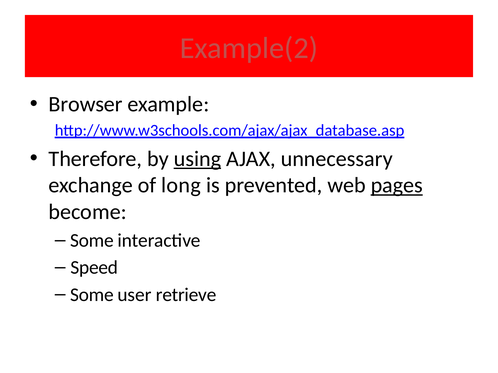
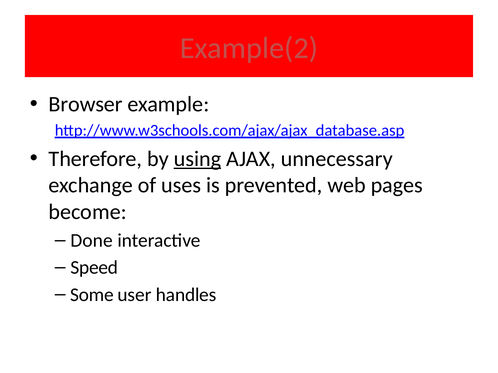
long: long -> uses (181, 186)
pages underline: present -> none (397, 186)
Some: Some -> Done (92, 241)
retrieve: retrieve -> handles (186, 295)
